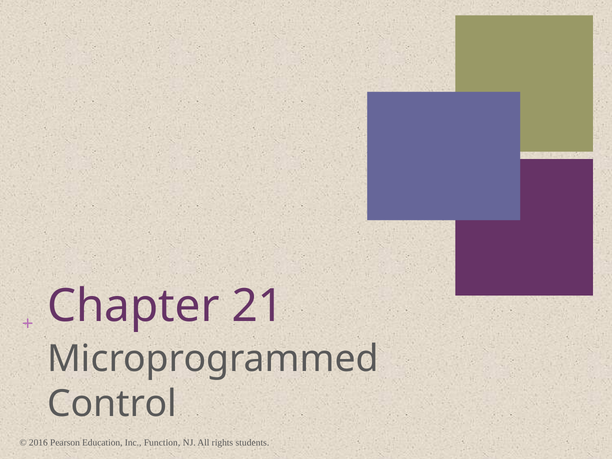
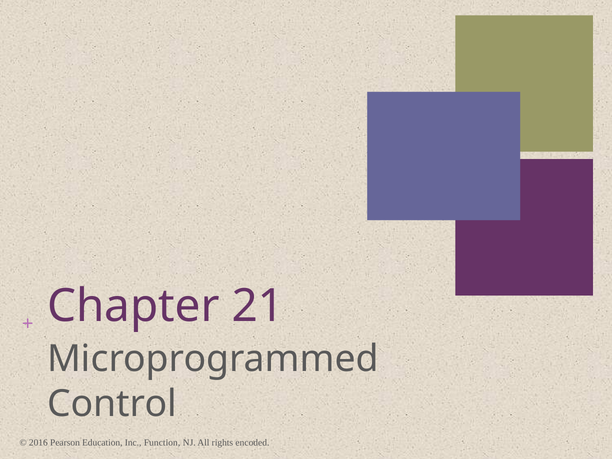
students: students -> encoded (252, 443)
